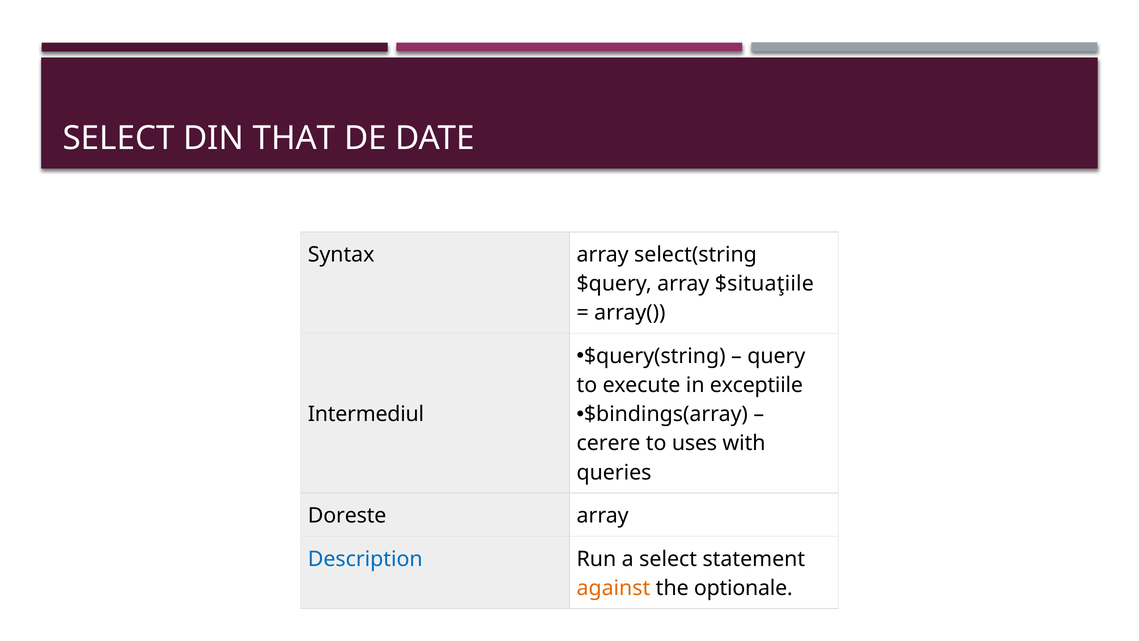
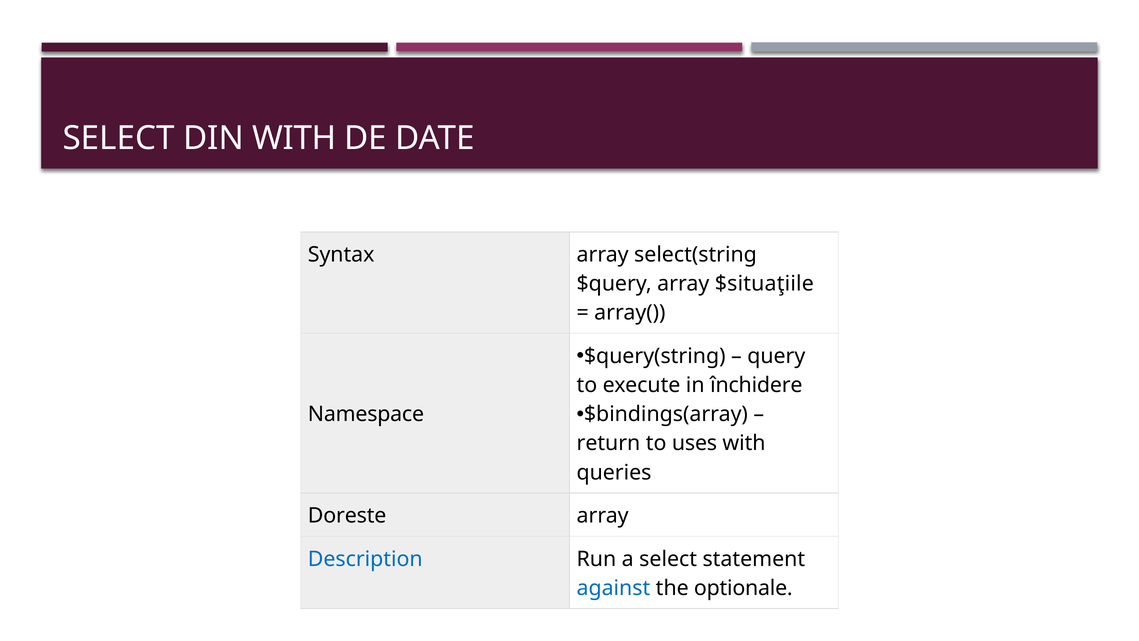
DIN THAT: THAT -> WITH (294, 138)
exceptiile: exceptiile -> închidere (756, 385)
Intermediul: Intermediul -> Namespace (366, 414)
cerere: cerere -> return (608, 443)
against colour: orange -> blue (613, 588)
